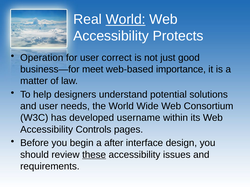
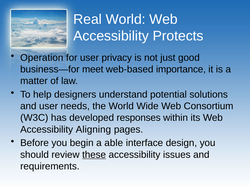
World underline: present -> none (126, 19)
correct: correct -> privacy (117, 58)
username: username -> responses (139, 118)
Controls: Controls -> Aligning (93, 130)
after: after -> able (114, 143)
